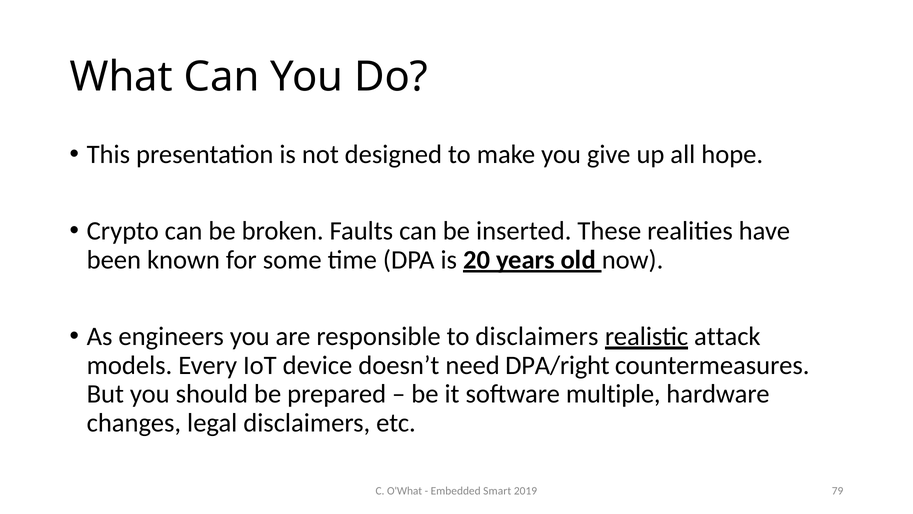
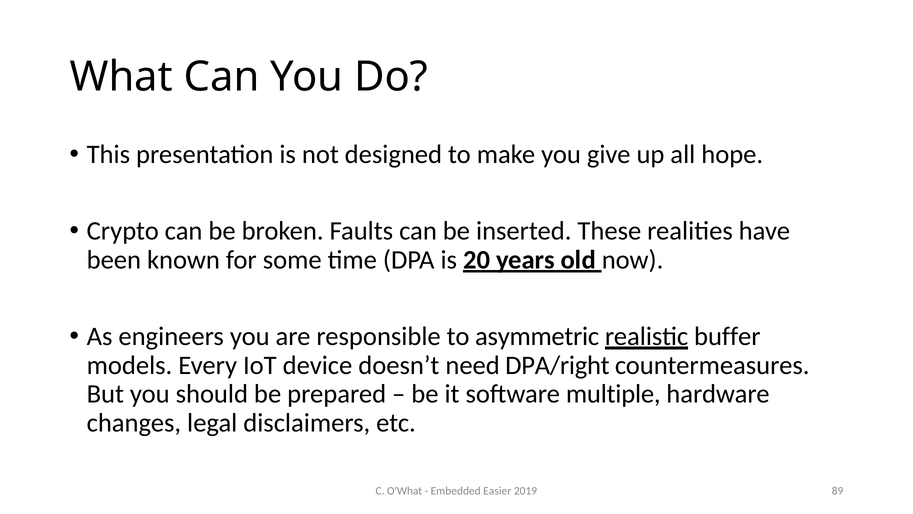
to disclaimers: disclaimers -> asymmetric (537, 336)
attack: attack -> buffer (727, 336)
Smart: Smart -> Easier (497, 490)
79: 79 -> 89 (838, 490)
